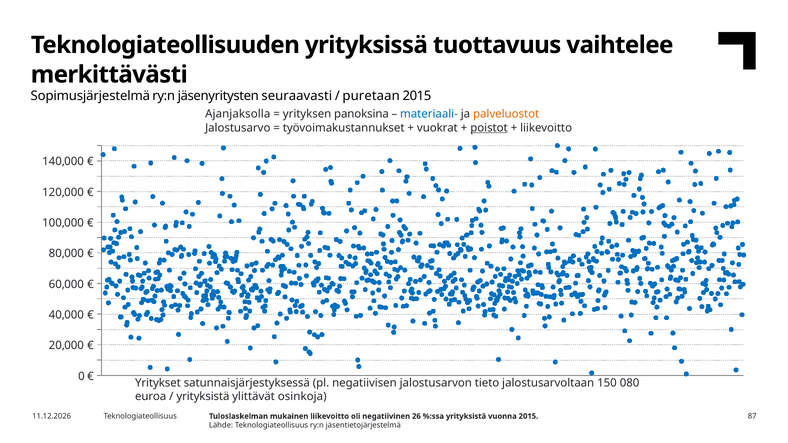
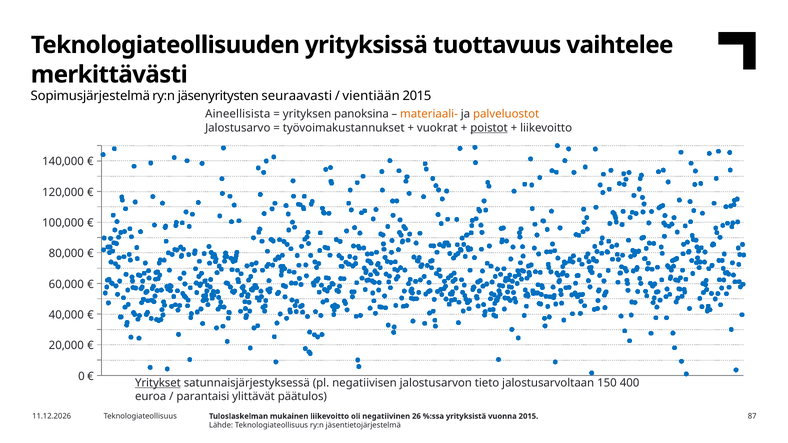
puretaan: puretaan -> vientiään (371, 96)
Ajanjaksolla: Ajanjaksolla -> Aineellisista (238, 114)
materiaali- colour: blue -> orange (429, 114)
Yritykset underline: none -> present (158, 383)
080: 080 -> 400 (630, 383)
yrityksistä: yrityksistä -> parantaisi (203, 397)
osinkoja: osinkoja -> päätulos (302, 397)
